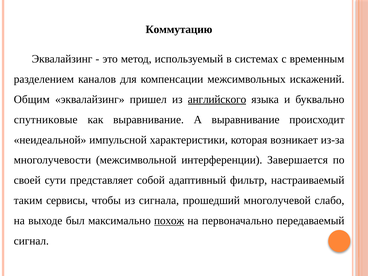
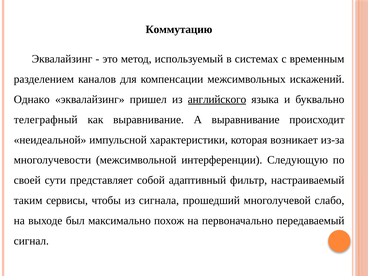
Общим: Общим -> Однако (32, 99)
спутниковые: спутниковые -> телеграфный (46, 120)
Завершается: Завершается -> Следующую (298, 160)
похож underline: present -> none (169, 221)
